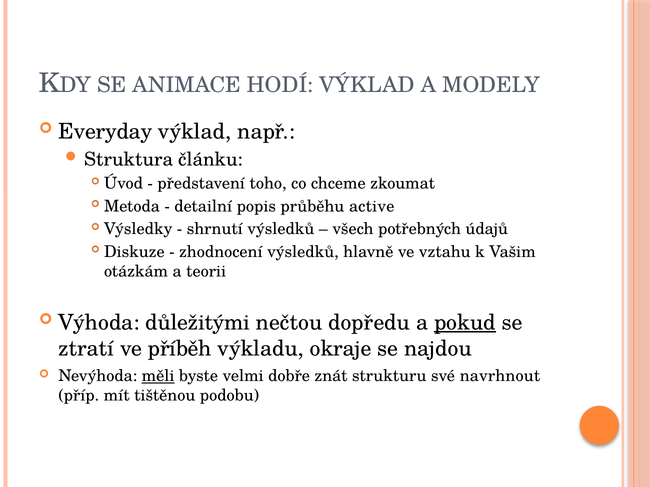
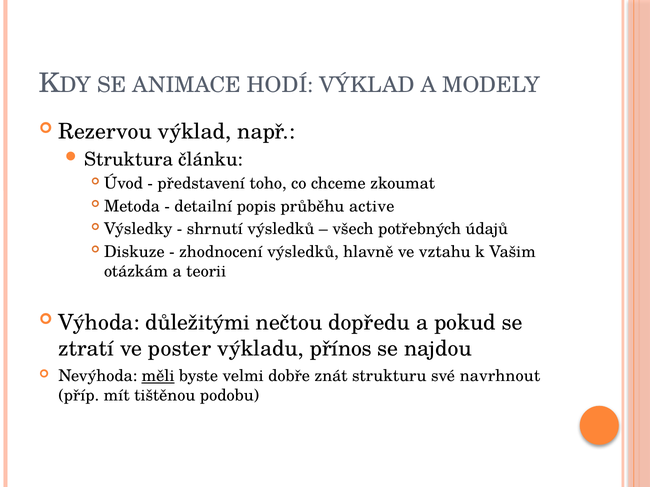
Everyday: Everyday -> Rezervou (105, 132)
pokud underline: present -> none (465, 323)
příběh: příběh -> poster (180, 349)
okraje: okraje -> přínos (341, 349)
